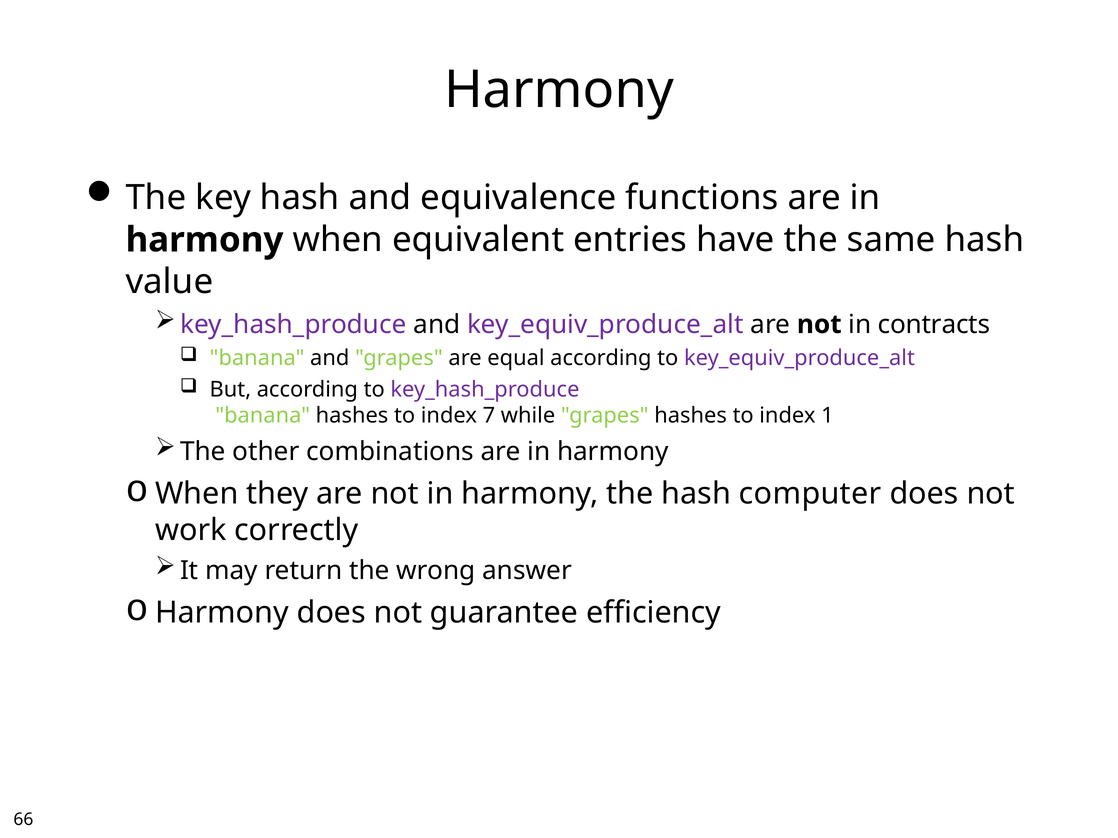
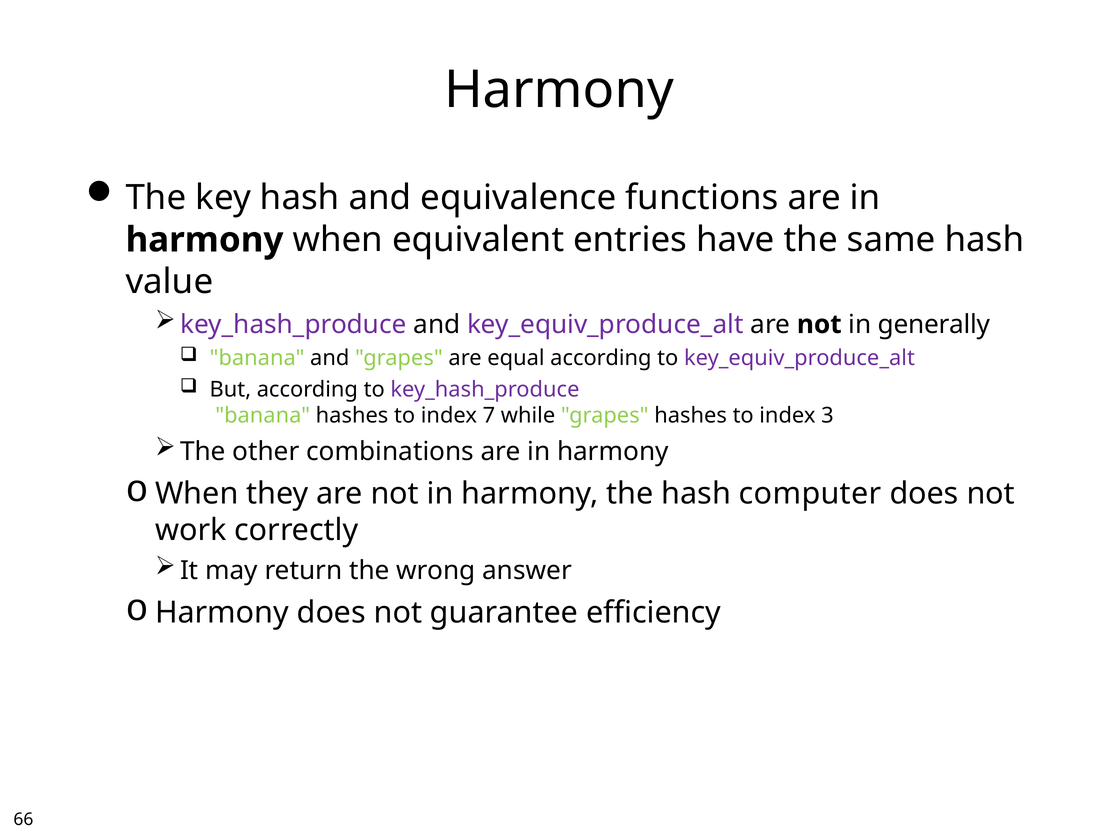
contracts: contracts -> generally (934, 325)
1: 1 -> 3 (827, 416)
